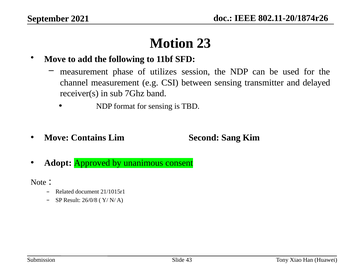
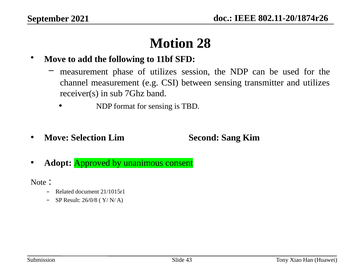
23: 23 -> 28 (204, 43)
and delayed: delayed -> utilizes (316, 82)
Contains: Contains -> Selection (89, 138)
